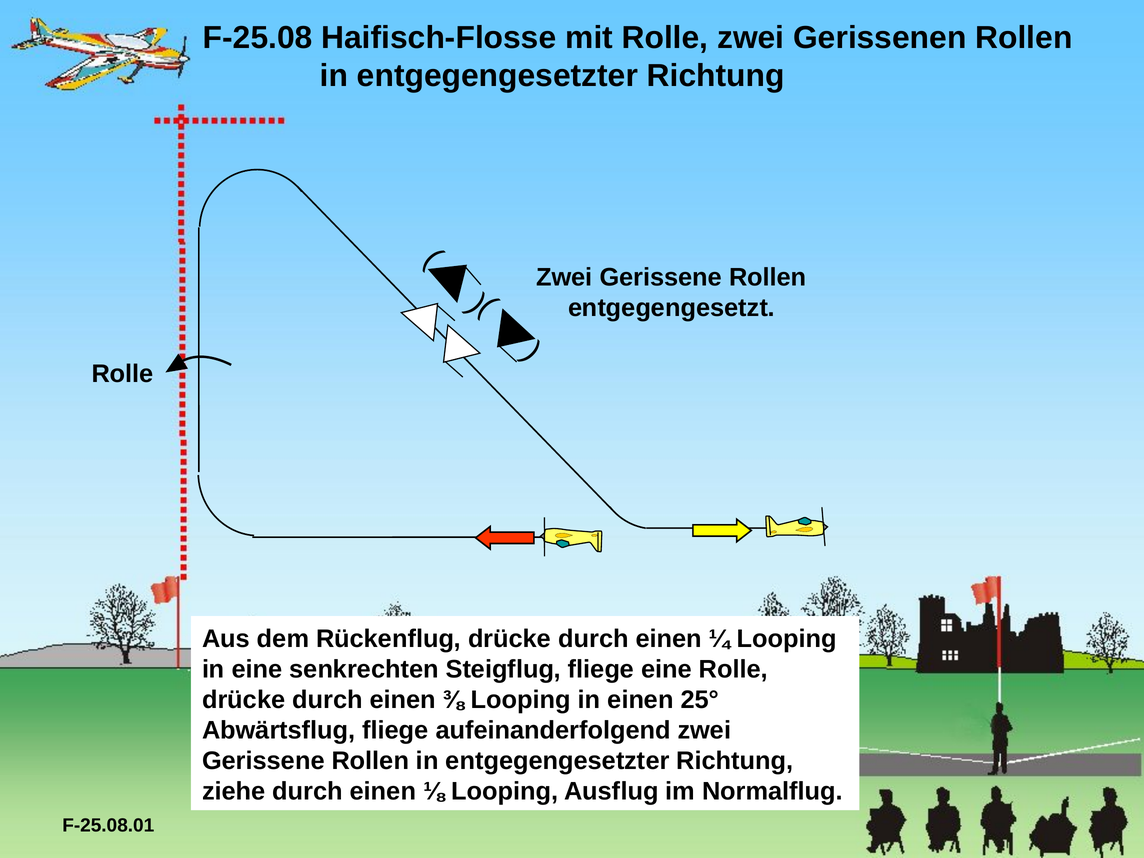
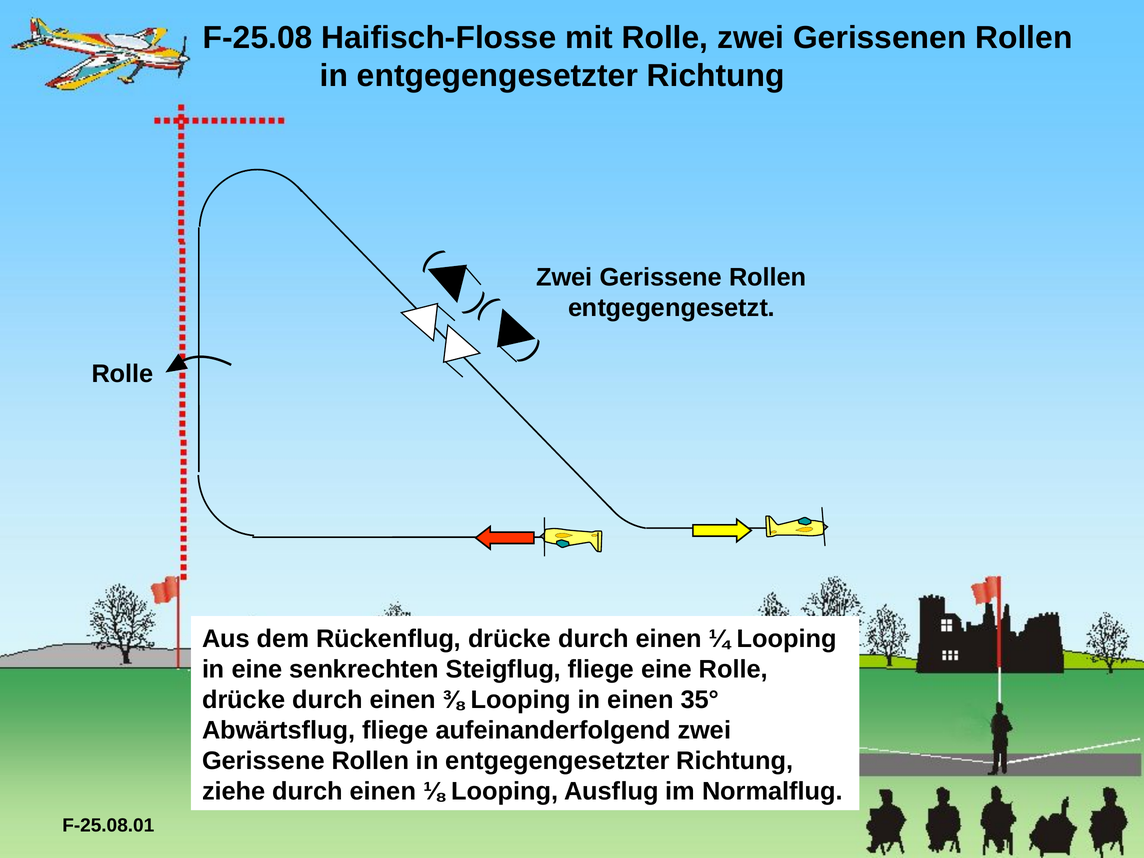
25°: 25° -> 35° (700, 700)
